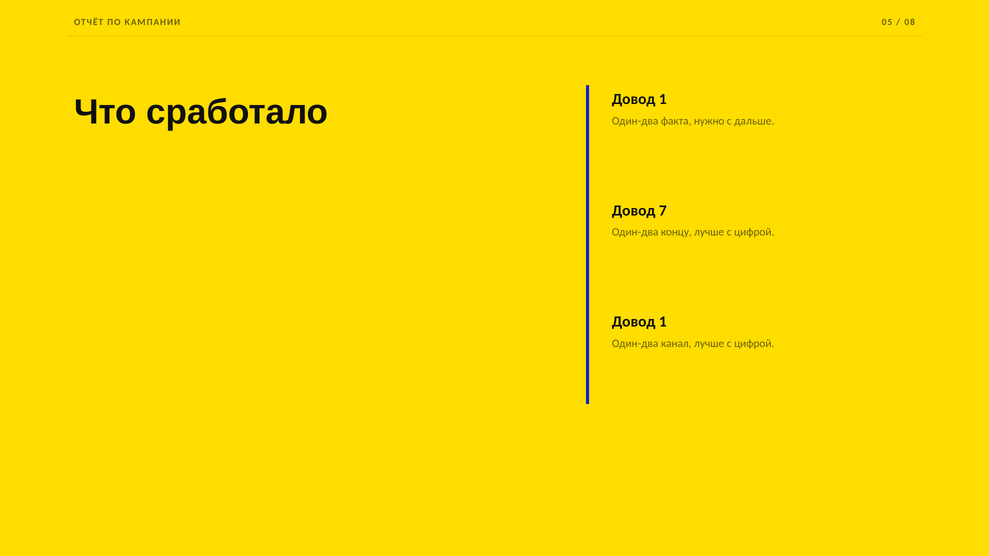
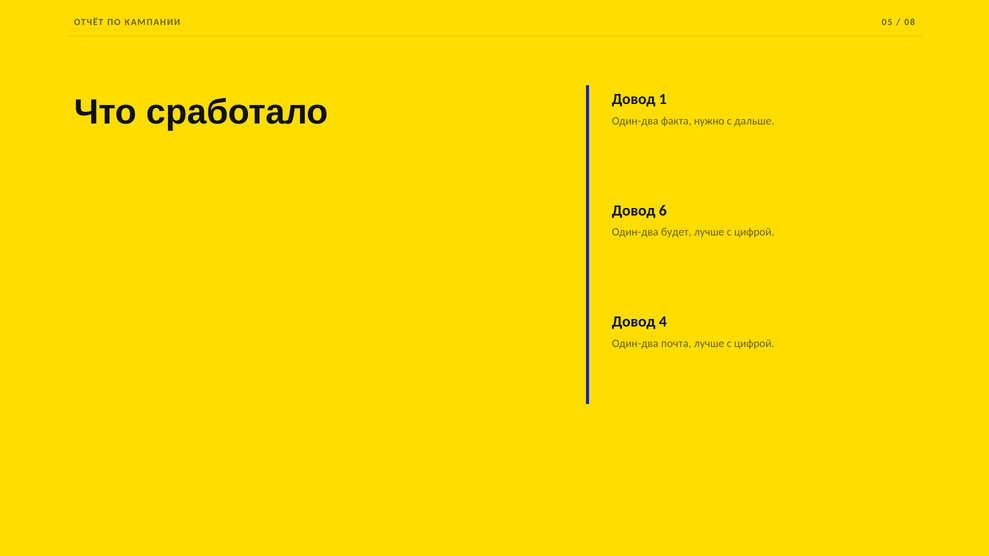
7: 7 -> 6 (663, 211)
концу: концу -> будет (676, 232)
1: 1 -> 4 (663, 322)
канал: канал -> почта (676, 344)
